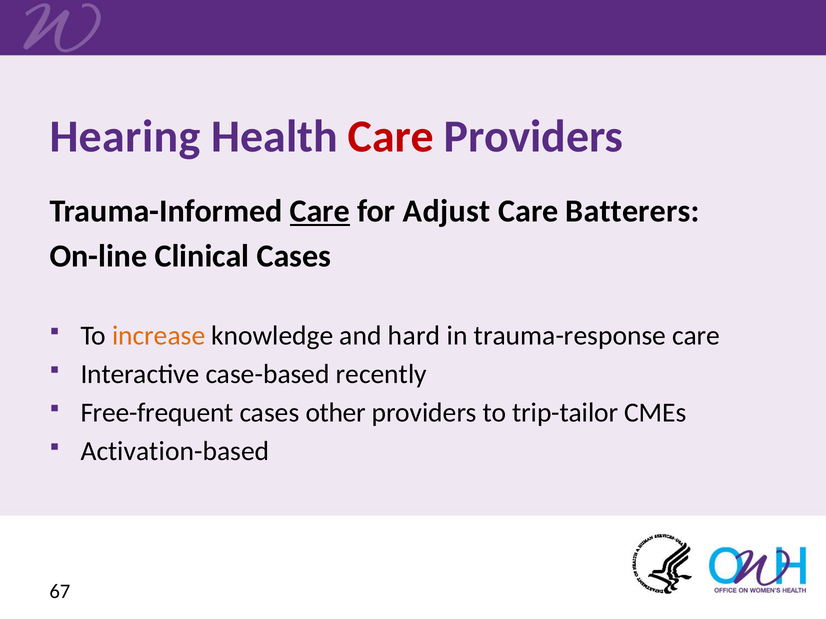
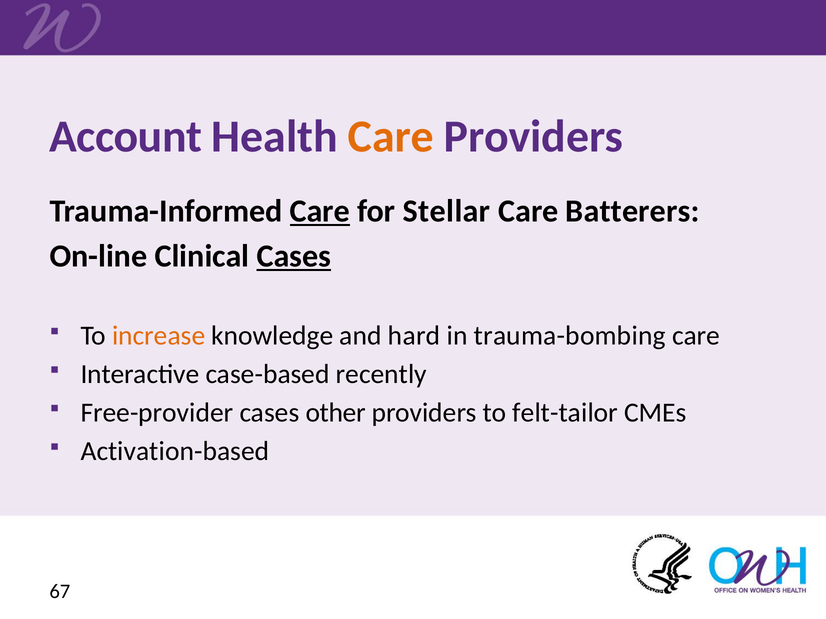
Hearing: Hearing -> Account (126, 137)
Care colour: red -> orange (391, 137)
Adjust: Adjust -> Stellar (447, 212)
Cases underline: none -> present (294, 257)
trauma-response: trauma-response -> trauma-bombing (570, 336)
Free-frequent: Free-frequent -> Free-provider (157, 413)
trip-tailor: trip-tailor -> felt-tailor (565, 413)
